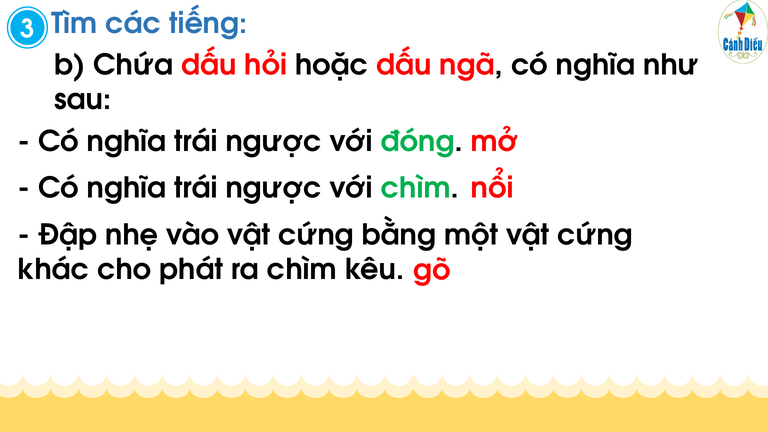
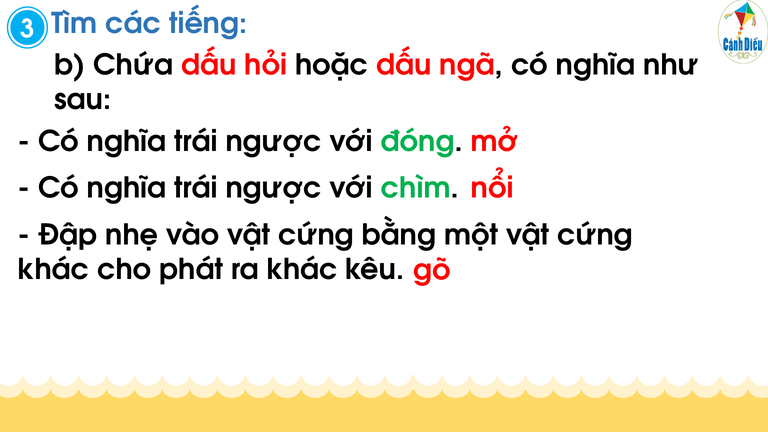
ra chìm: chìm -> khác (302, 269)
